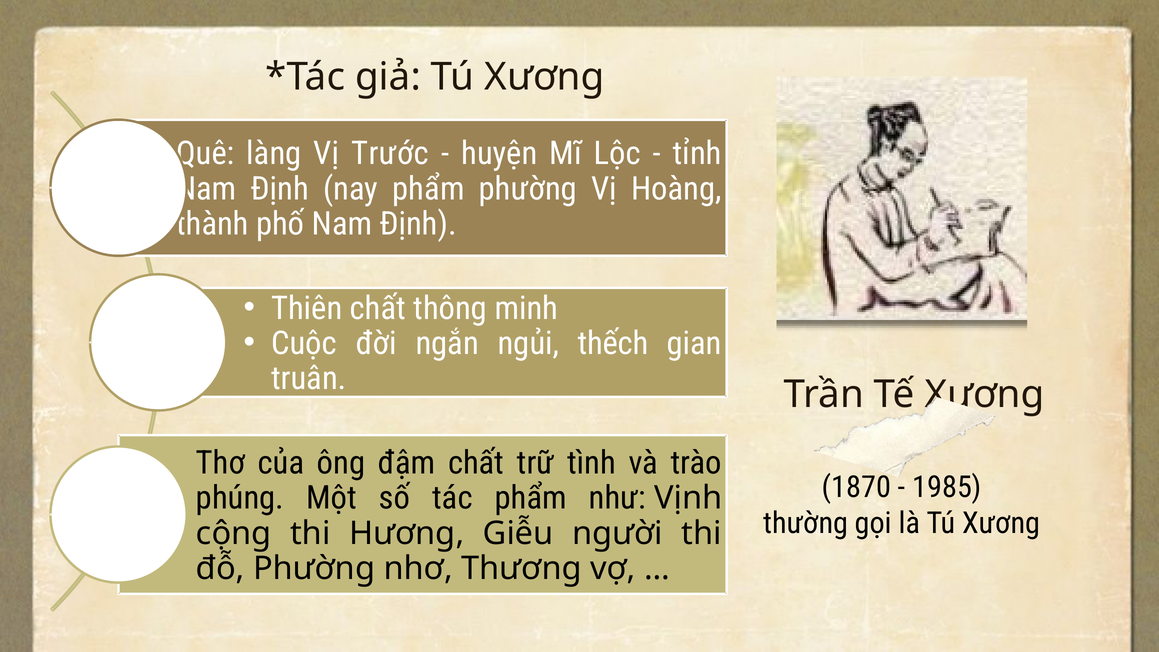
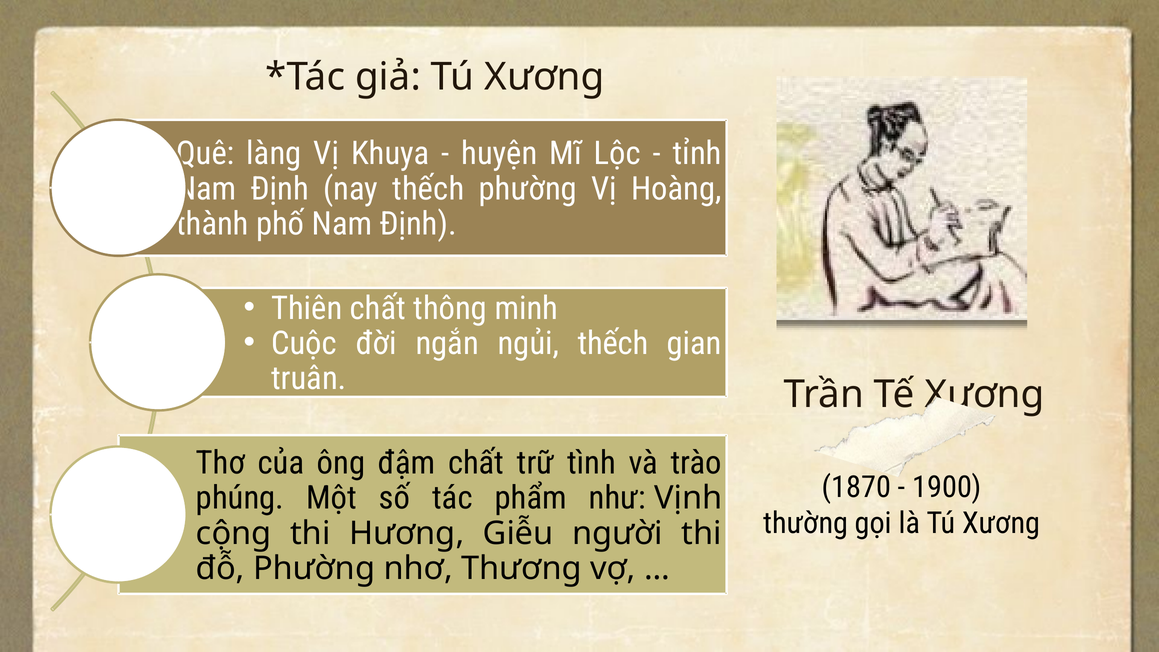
Trước: Trước -> Khuya (390, 154)
nay phẩm: phẩm -> thếch (428, 189)
1985: 1985 -> 1900 (947, 487)
